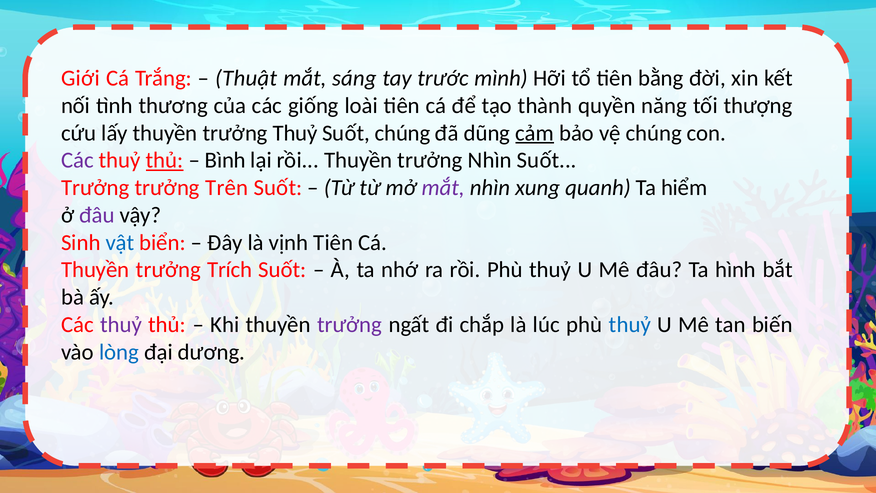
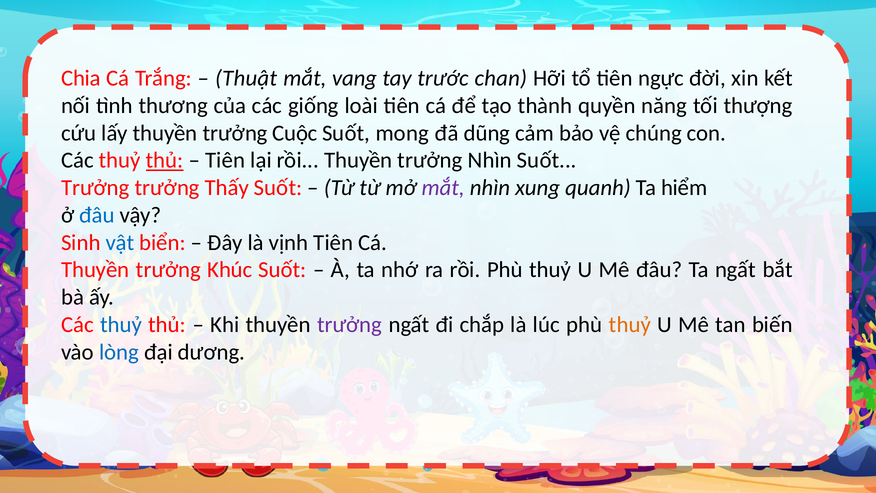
Giới: Giới -> Chia (81, 78)
sáng: sáng -> vang (355, 78)
mình: mình -> chan (501, 78)
bằng: bằng -> ngực (661, 78)
trưởng Thuỷ: Thuỷ -> Cuộc (295, 133)
chúng: chúng -> mong (402, 133)
cảm underline: present -> none (535, 133)
Các colour: purple -> black (77, 160)
Bình: Bình -> Tiên (225, 160)
Trên: Trên -> Thấy (227, 188)
đâu colour: purple -> blue (97, 215)
Trích: Trích -> Khúc (230, 270)
Ta hình: hình -> ngất (735, 270)
thuỷ colour: purple -> blue (121, 325)
thuỷ colour: blue -> orange (630, 325)
